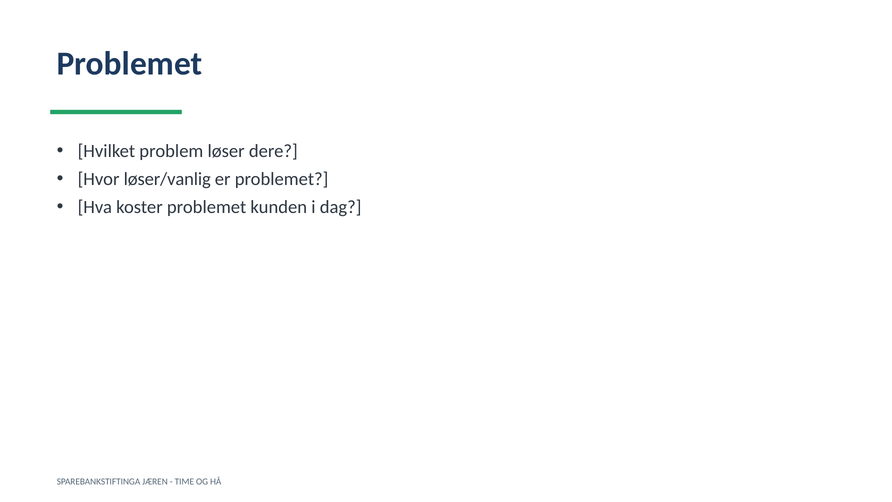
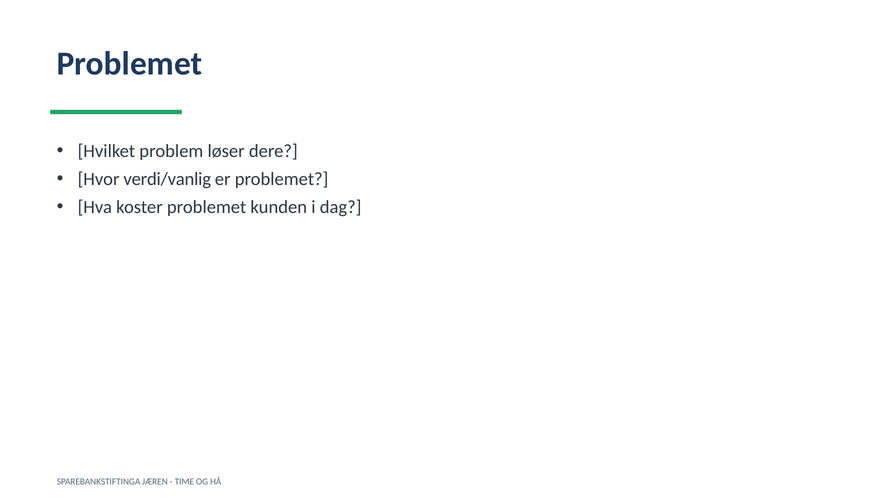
løser/vanlig: løser/vanlig -> verdi/vanlig (167, 179)
